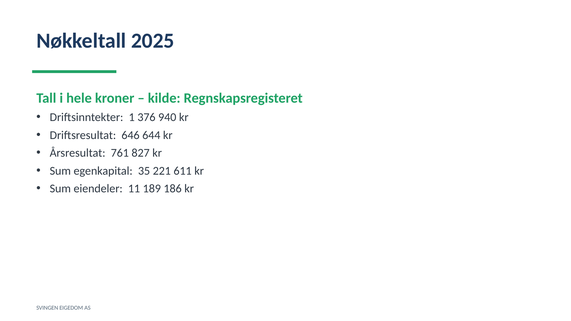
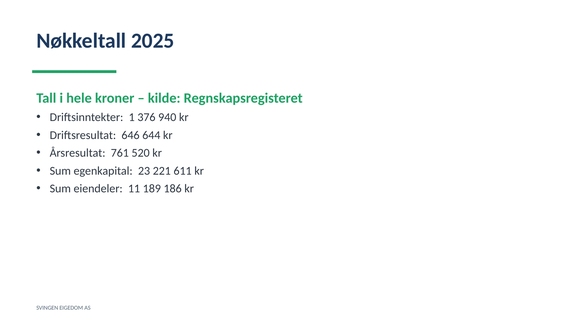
827: 827 -> 520 (141, 153)
35: 35 -> 23 (144, 171)
